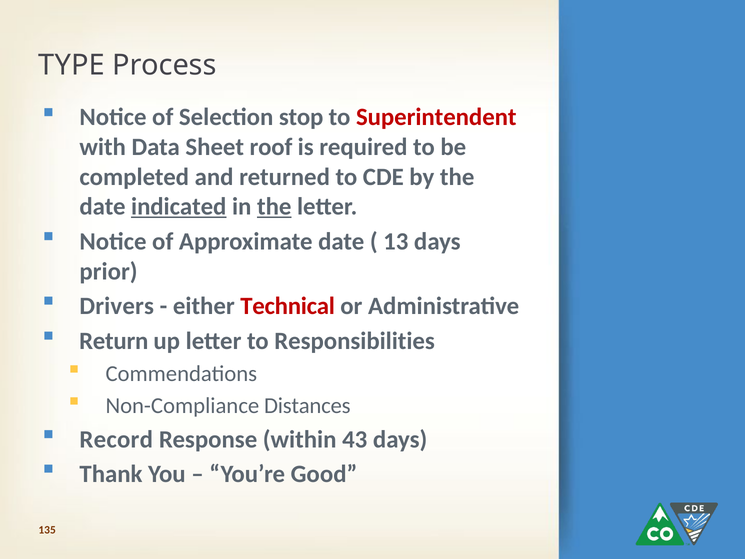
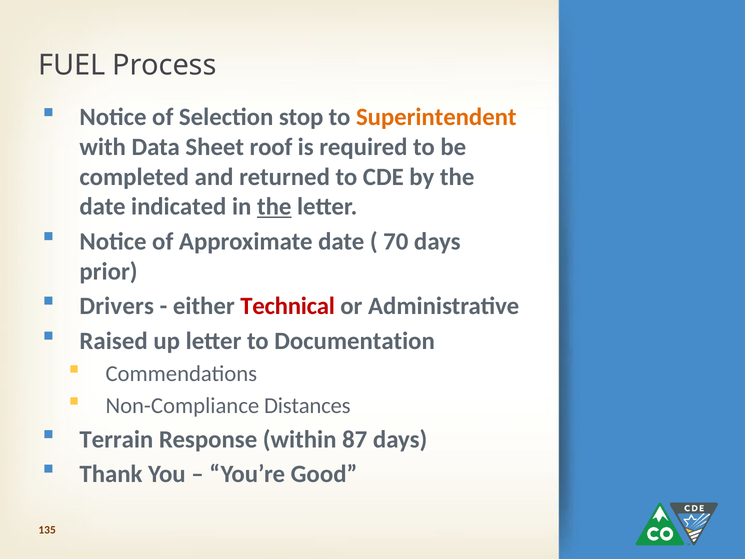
TYPE: TYPE -> FUEL (72, 65)
Superintendent colour: red -> orange (436, 117)
indicated underline: present -> none (179, 207)
13: 13 -> 70 (396, 241)
Return: Return -> Raised (114, 341)
Responsibilities: Responsibilities -> Documentation (355, 341)
Record: Record -> Terrain (116, 439)
43: 43 -> 87 (355, 439)
